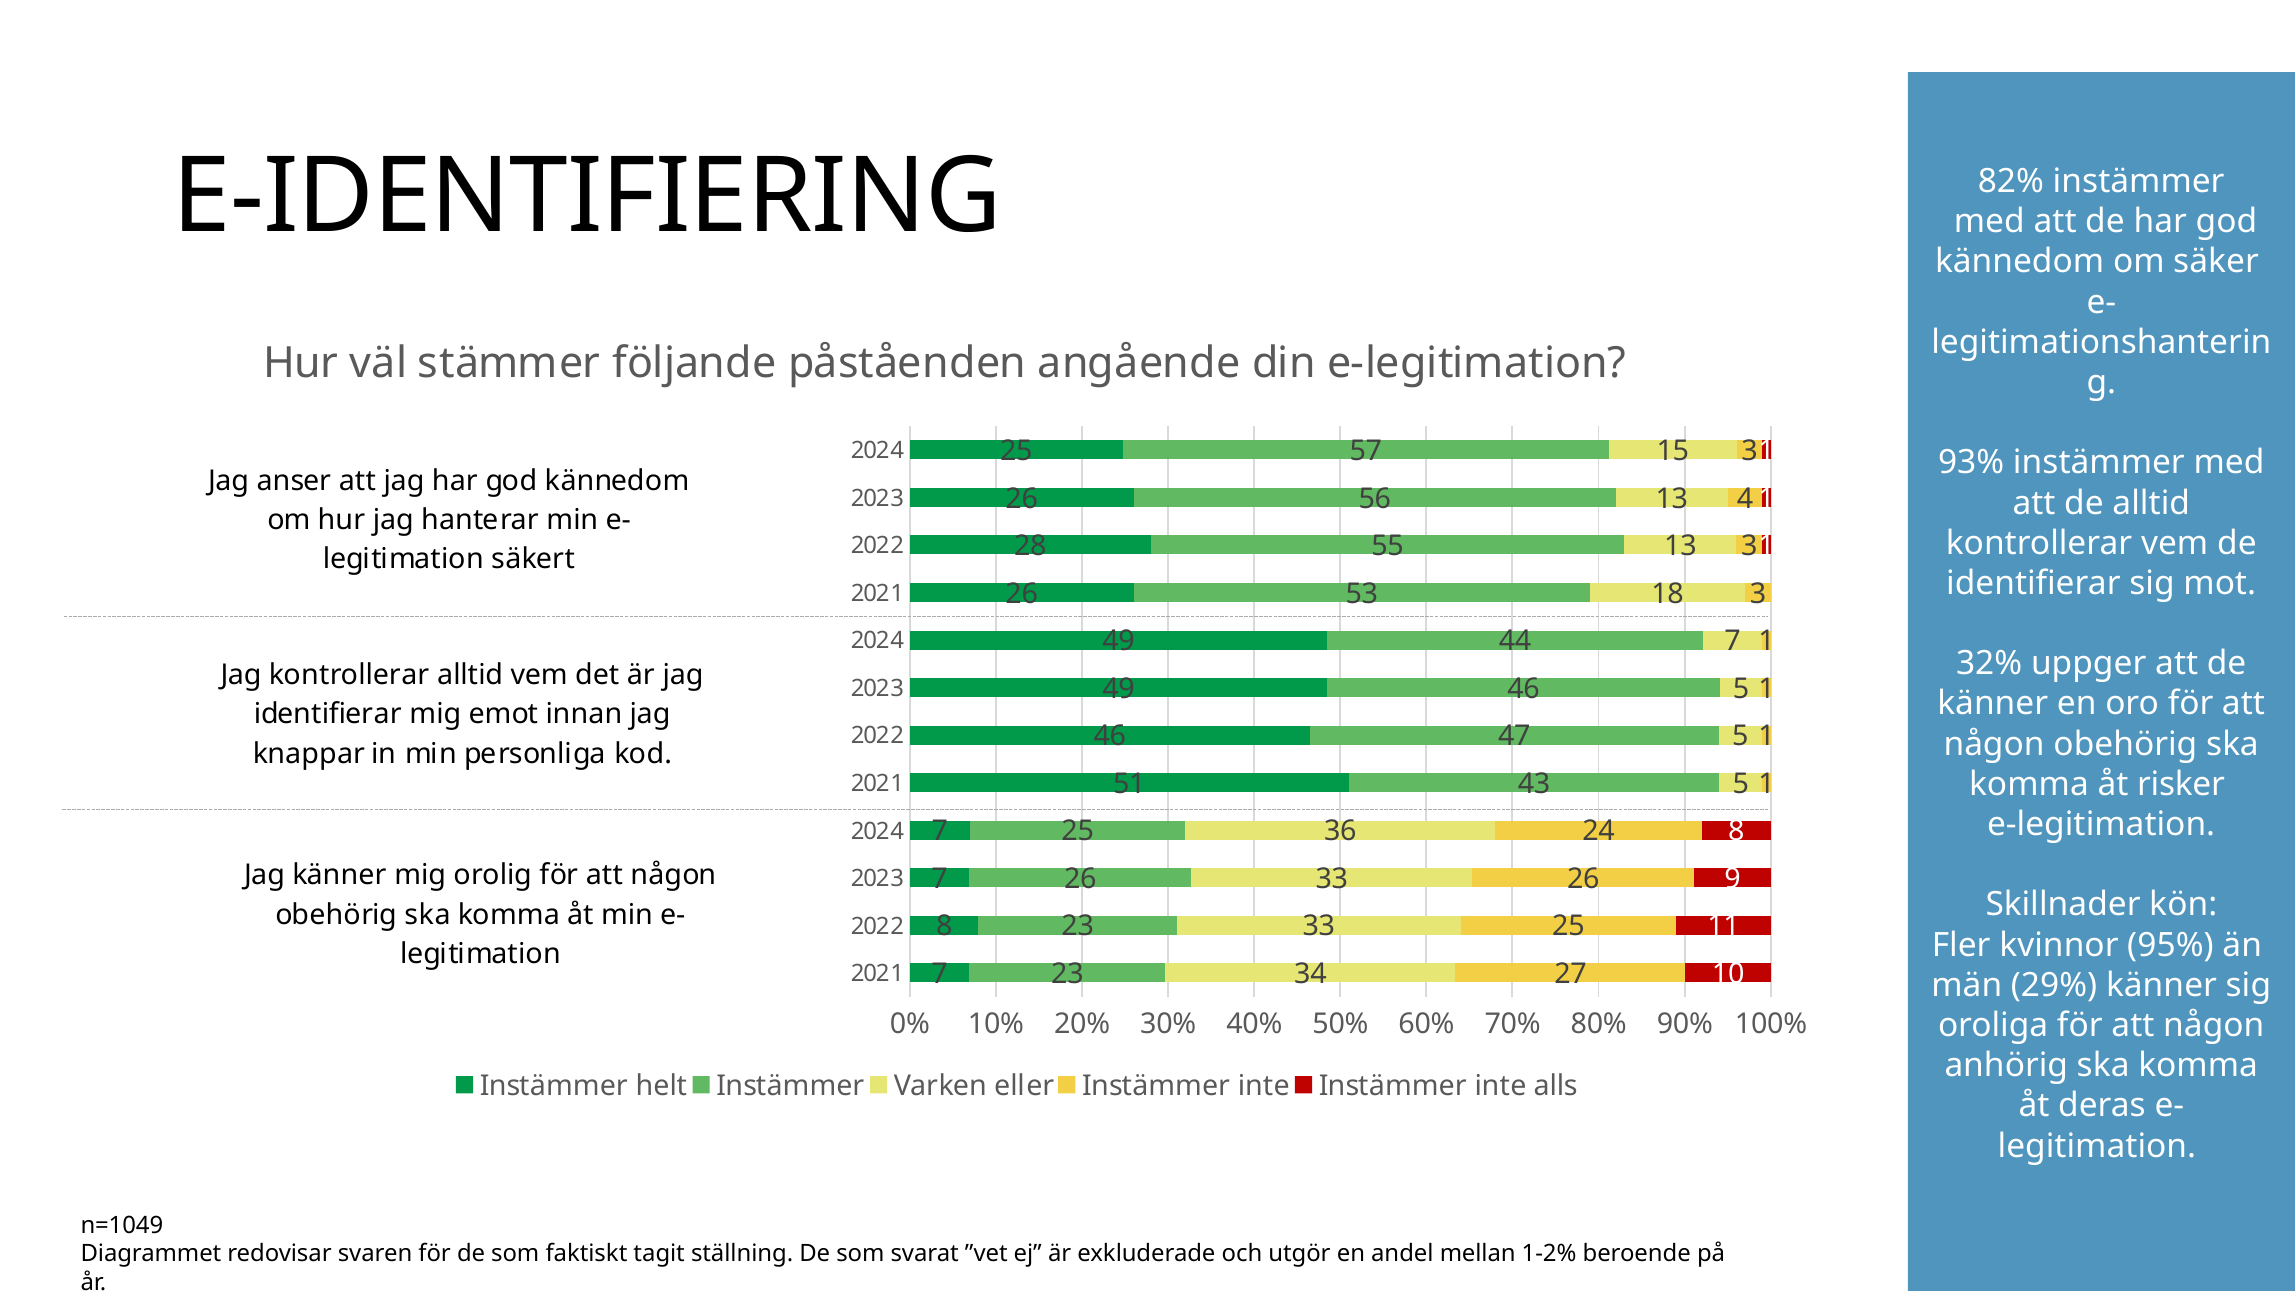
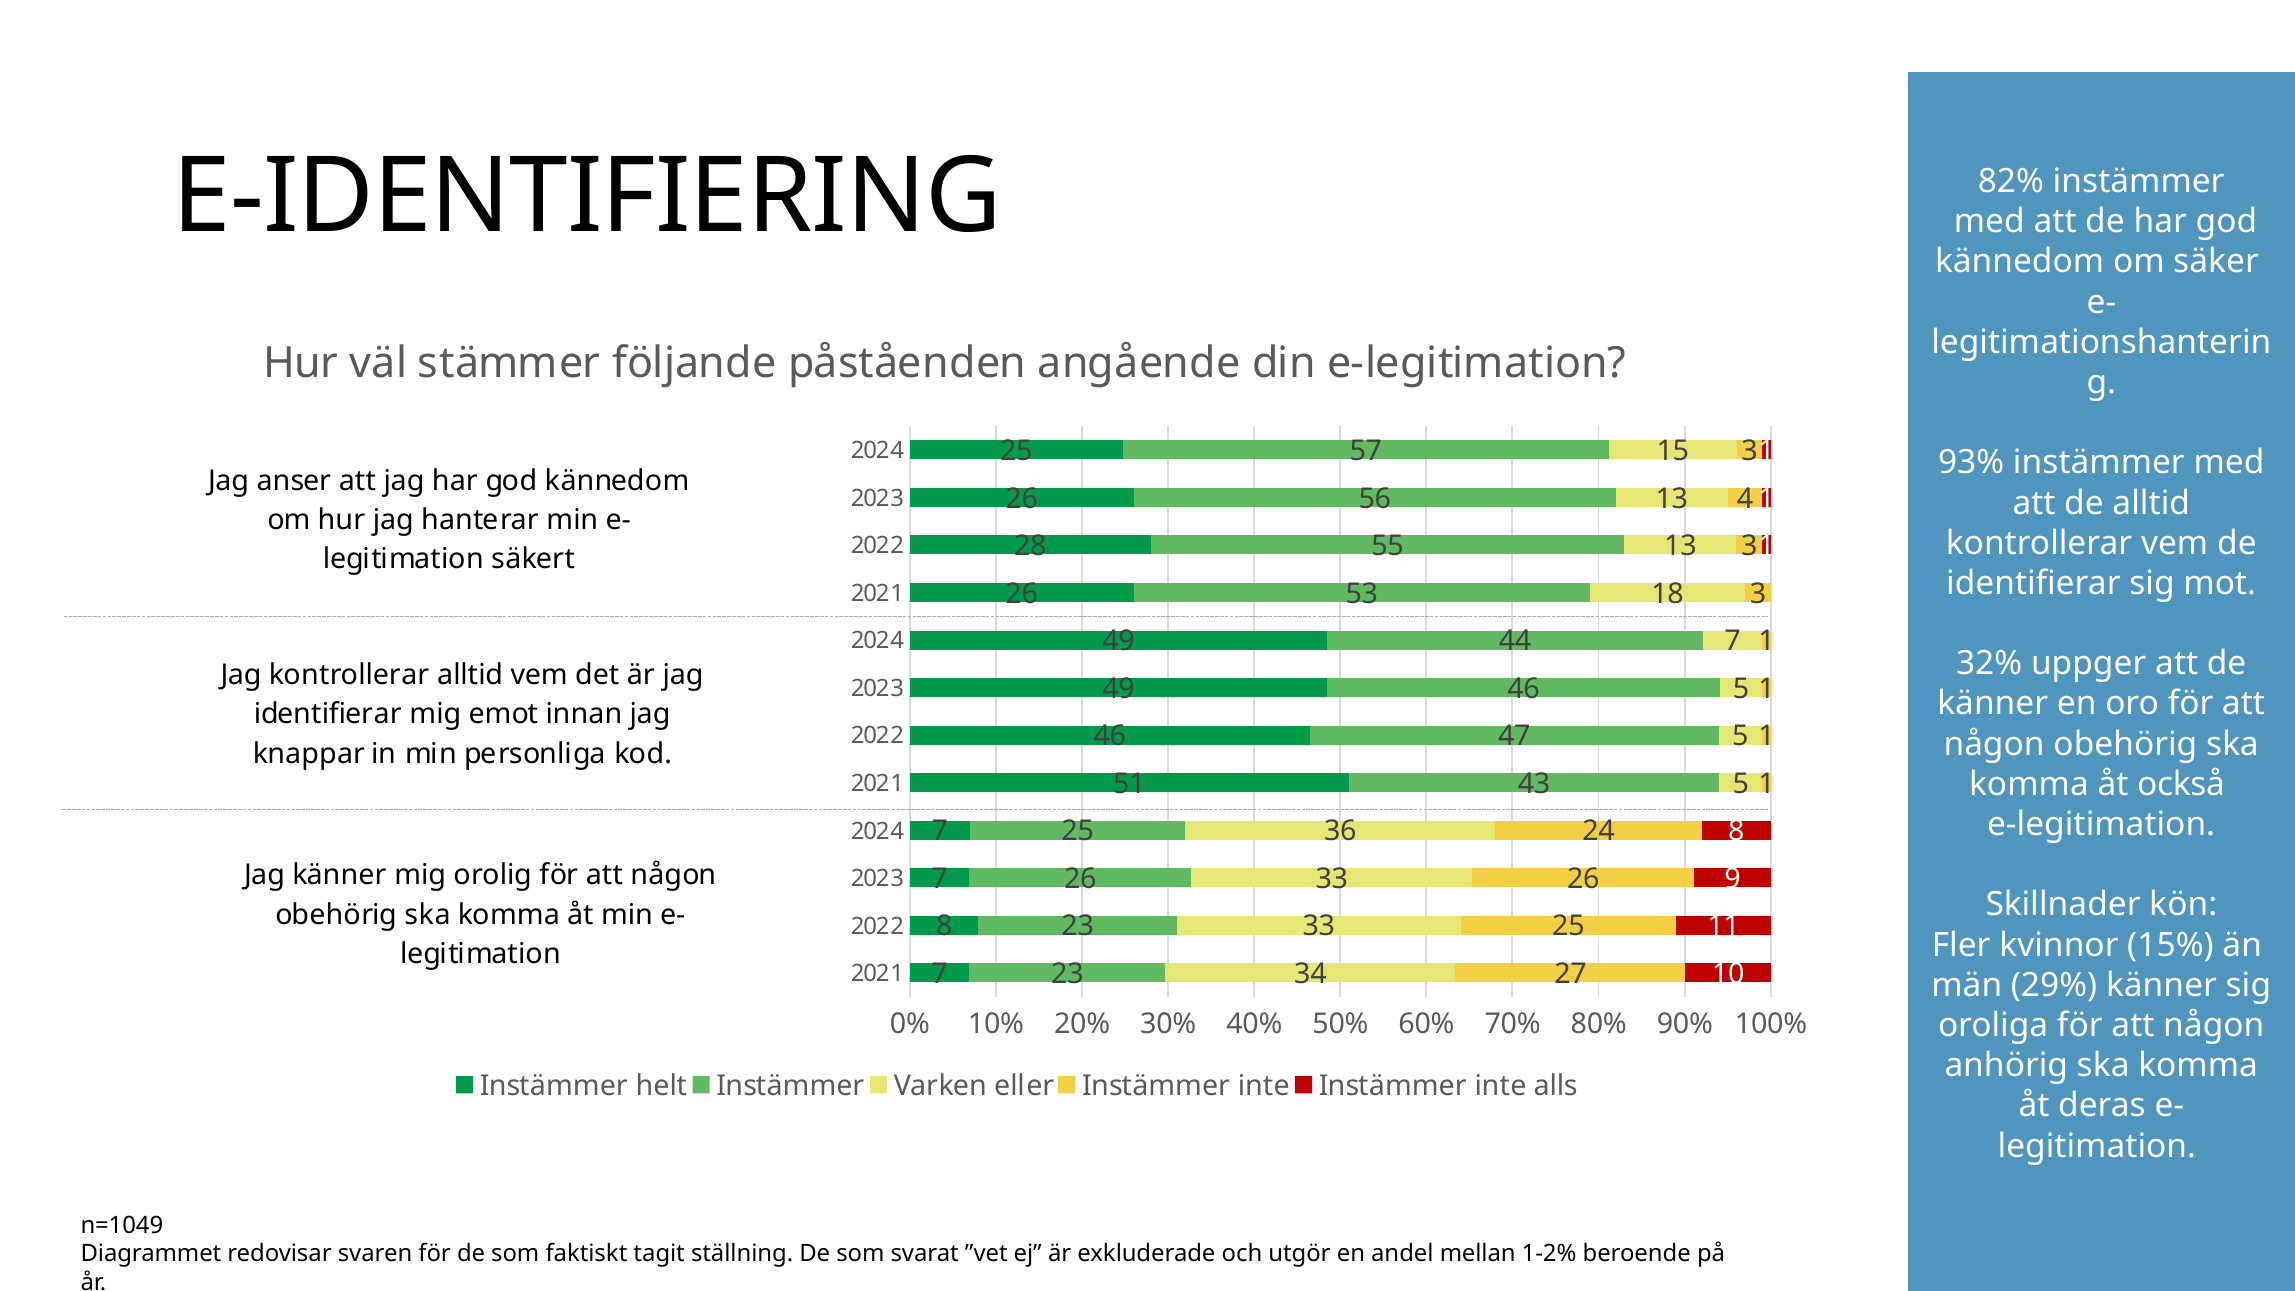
risker: risker -> också (2181, 784)
95%: 95% -> 15% (2170, 945)
